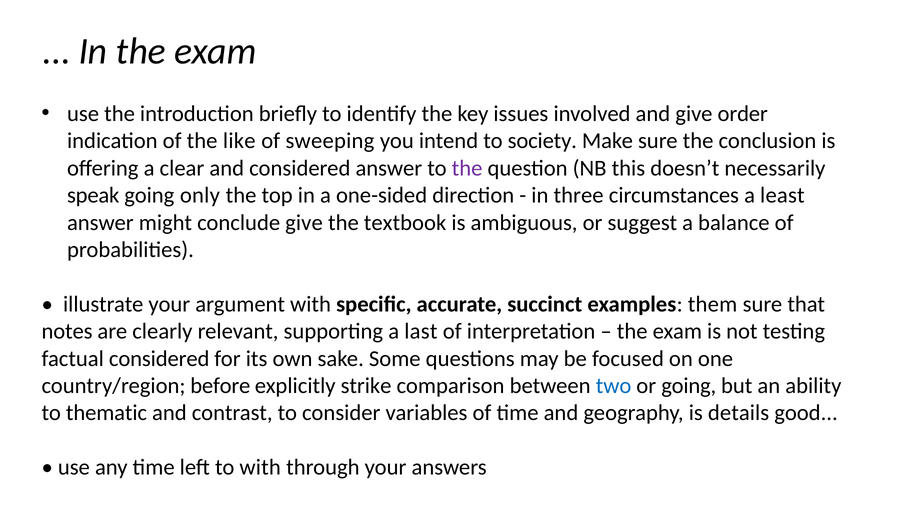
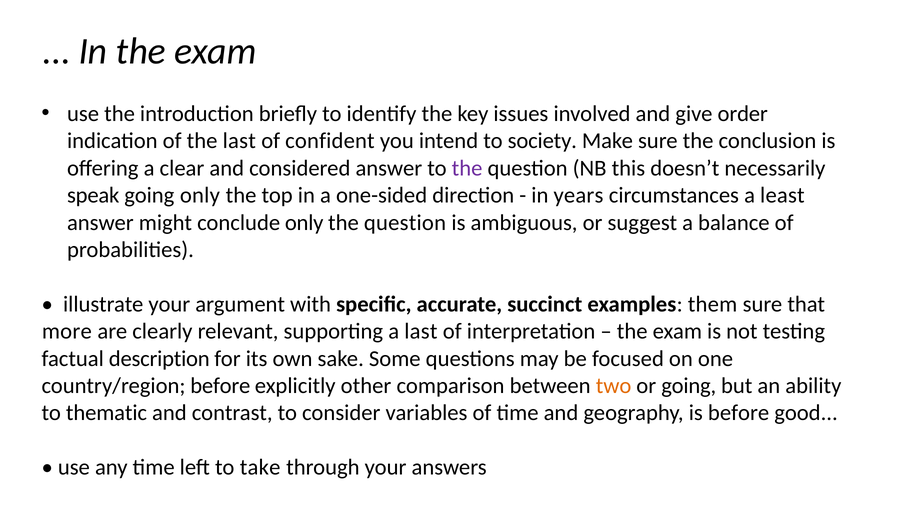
the like: like -> last (239, 141)
sweeping: sweeping -> confident (330, 141)
three: three -> years (578, 195)
conclude give: give -> only (304, 222)
textbook: textbook -> question (405, 222)
notes: notes -> more (67, 331)
factual considered: considered -> description (159, 358)
strike: strike -> other (366, 385)
two colour: blue -> orange (614, 385)
is details: details -> before (739, 413)
to with: with -> take (260, 467)
